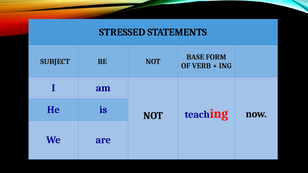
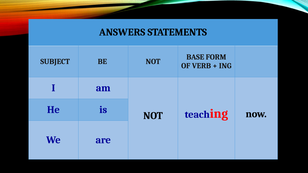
STRESSED: STRESSED -> ANSWERS (122, 32)
